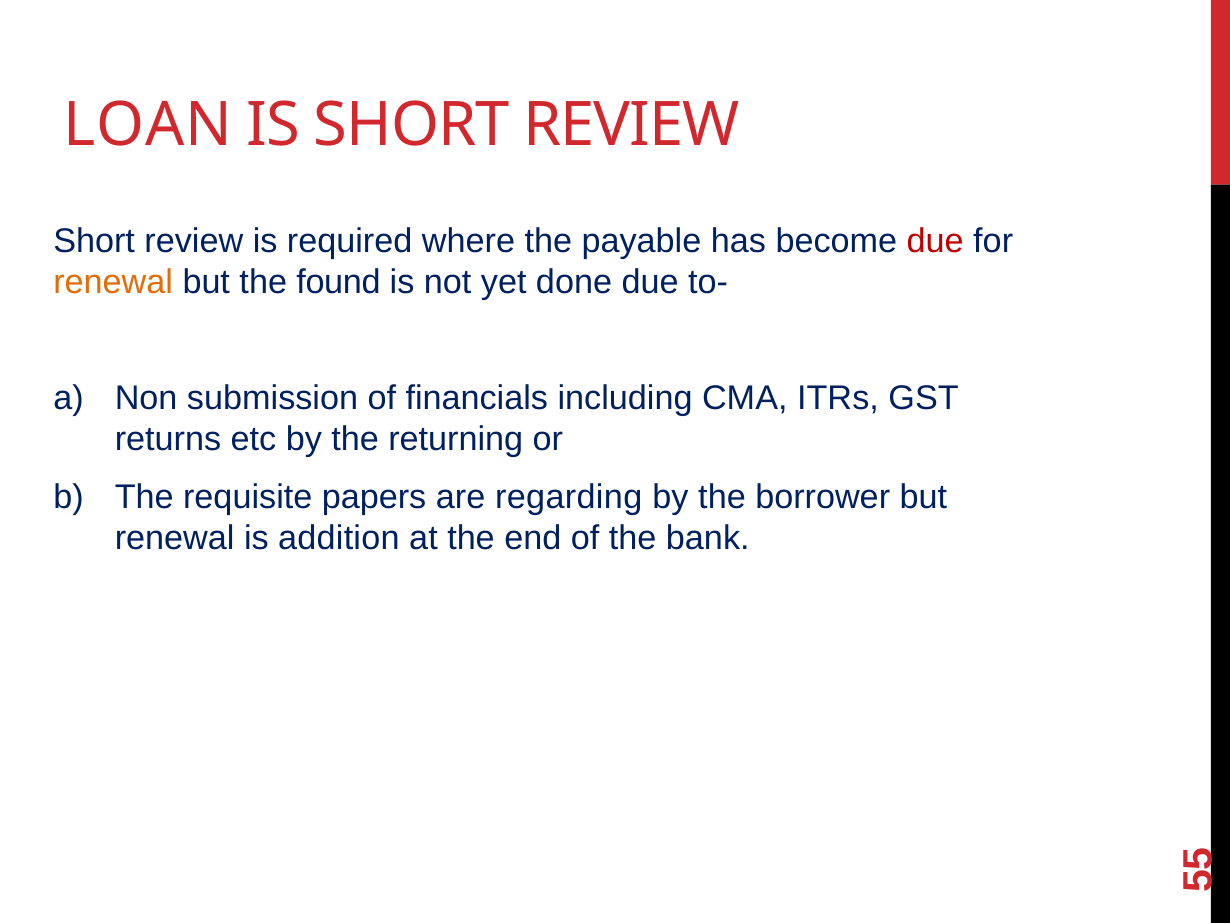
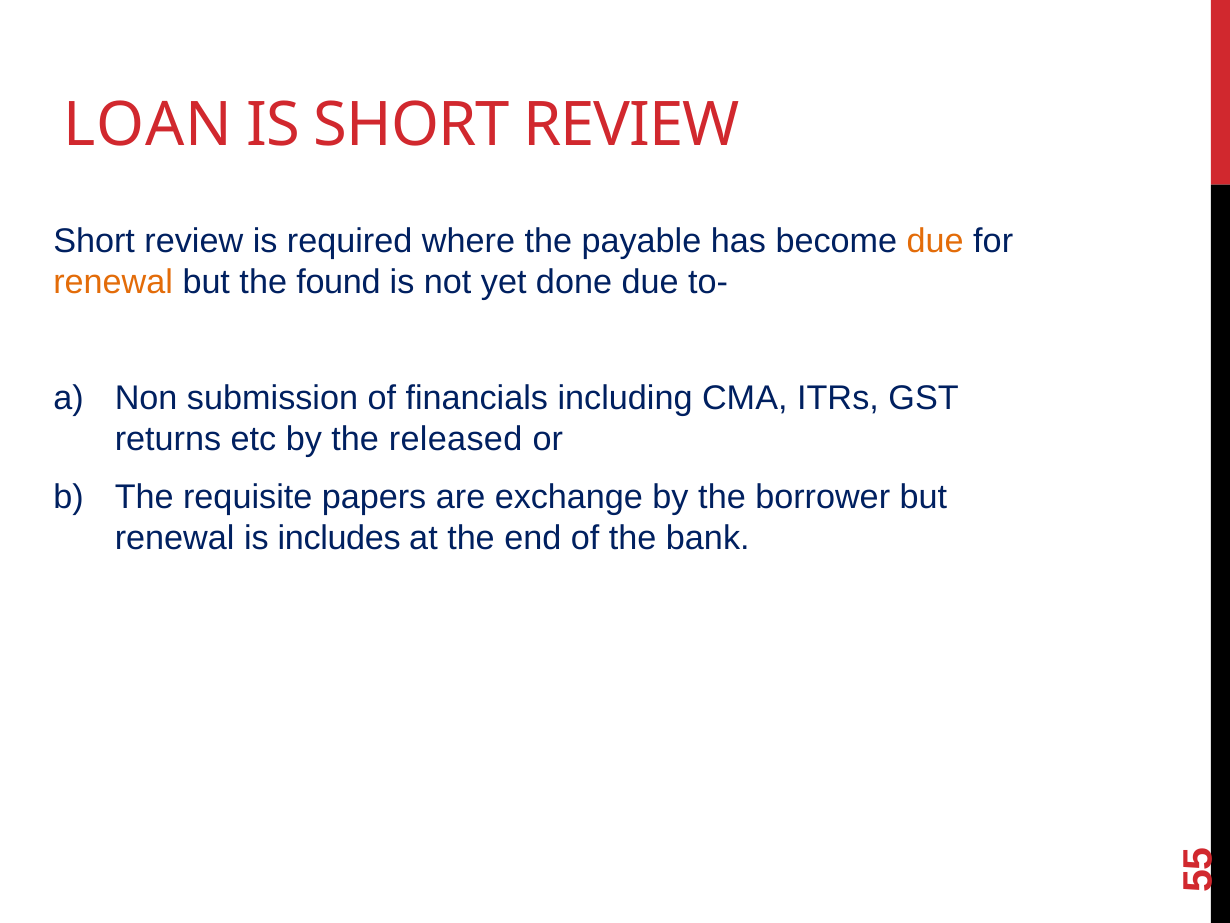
due colour: red -> orange (935, 241)
returning: returning -> released (456, 439)
regarding: regarding -> exchange (569, 497)
addition: addition -> includes (339, 538)
